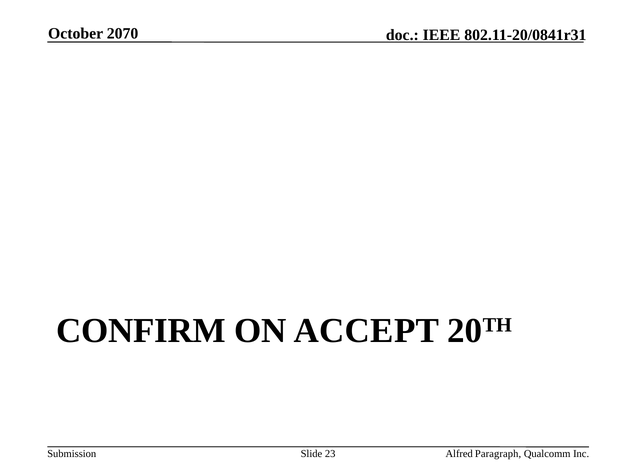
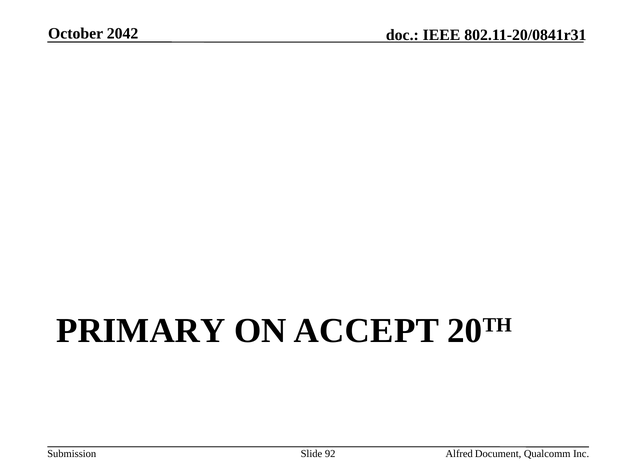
2070: 2070 -> 2042 (123, 33)
CONFIRM: CONFIRM -> PRIMARY (141, 331)
23: 23 -> 92 (330, 454)
Paragraph: Paragraph -> Document (498, 454)
